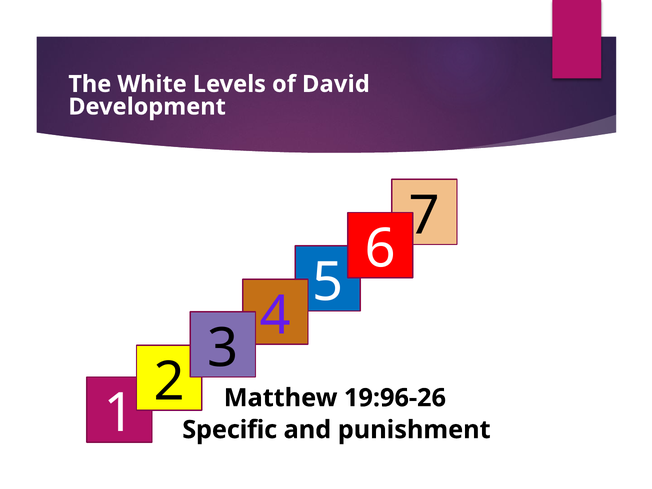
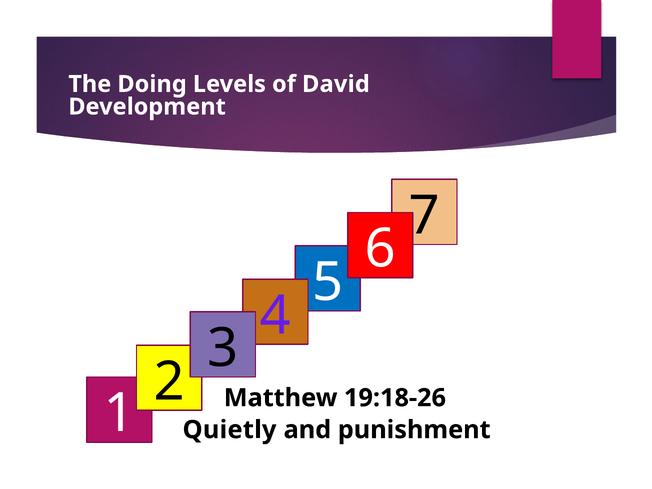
White: White -> Doing (152, 84)
19:96-26: 19:96-26 -> 19:18-26 (395, 398)
Specific: Specific -> Quietly (229, 430)
